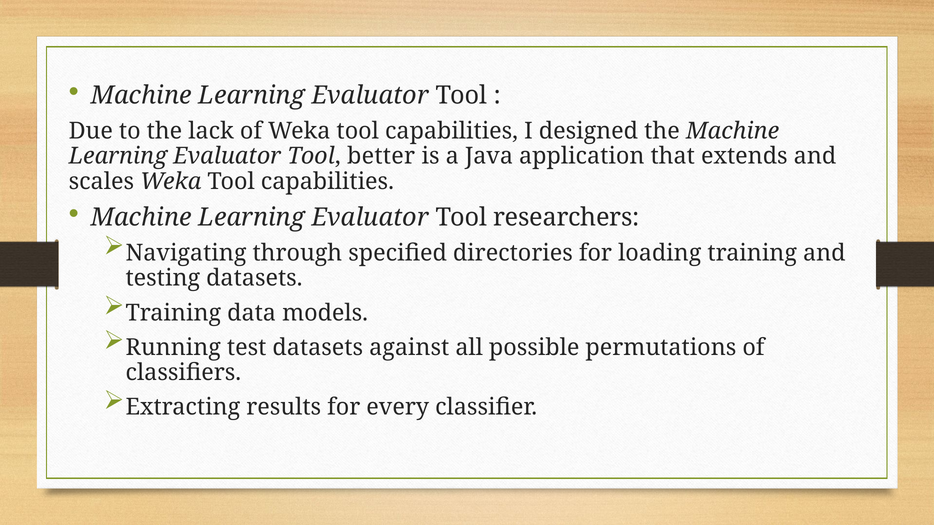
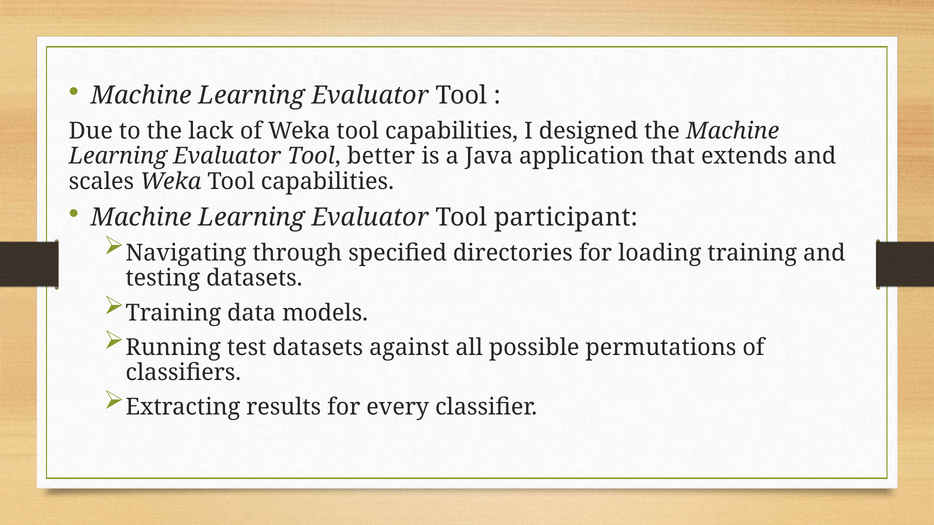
researchers: researchers -> participant (566, 218)
